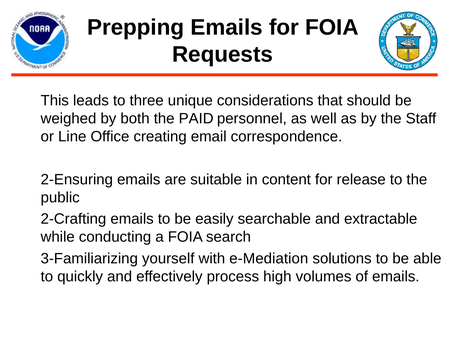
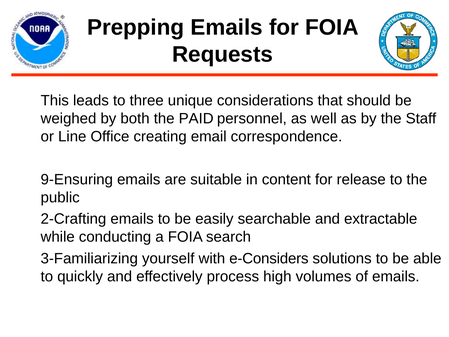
2-Ensuring: 2-Ensuring -> 9-Ensuring (77, 179)
e-Mediation: e-Mediation -> e-Considers (269, 258)
